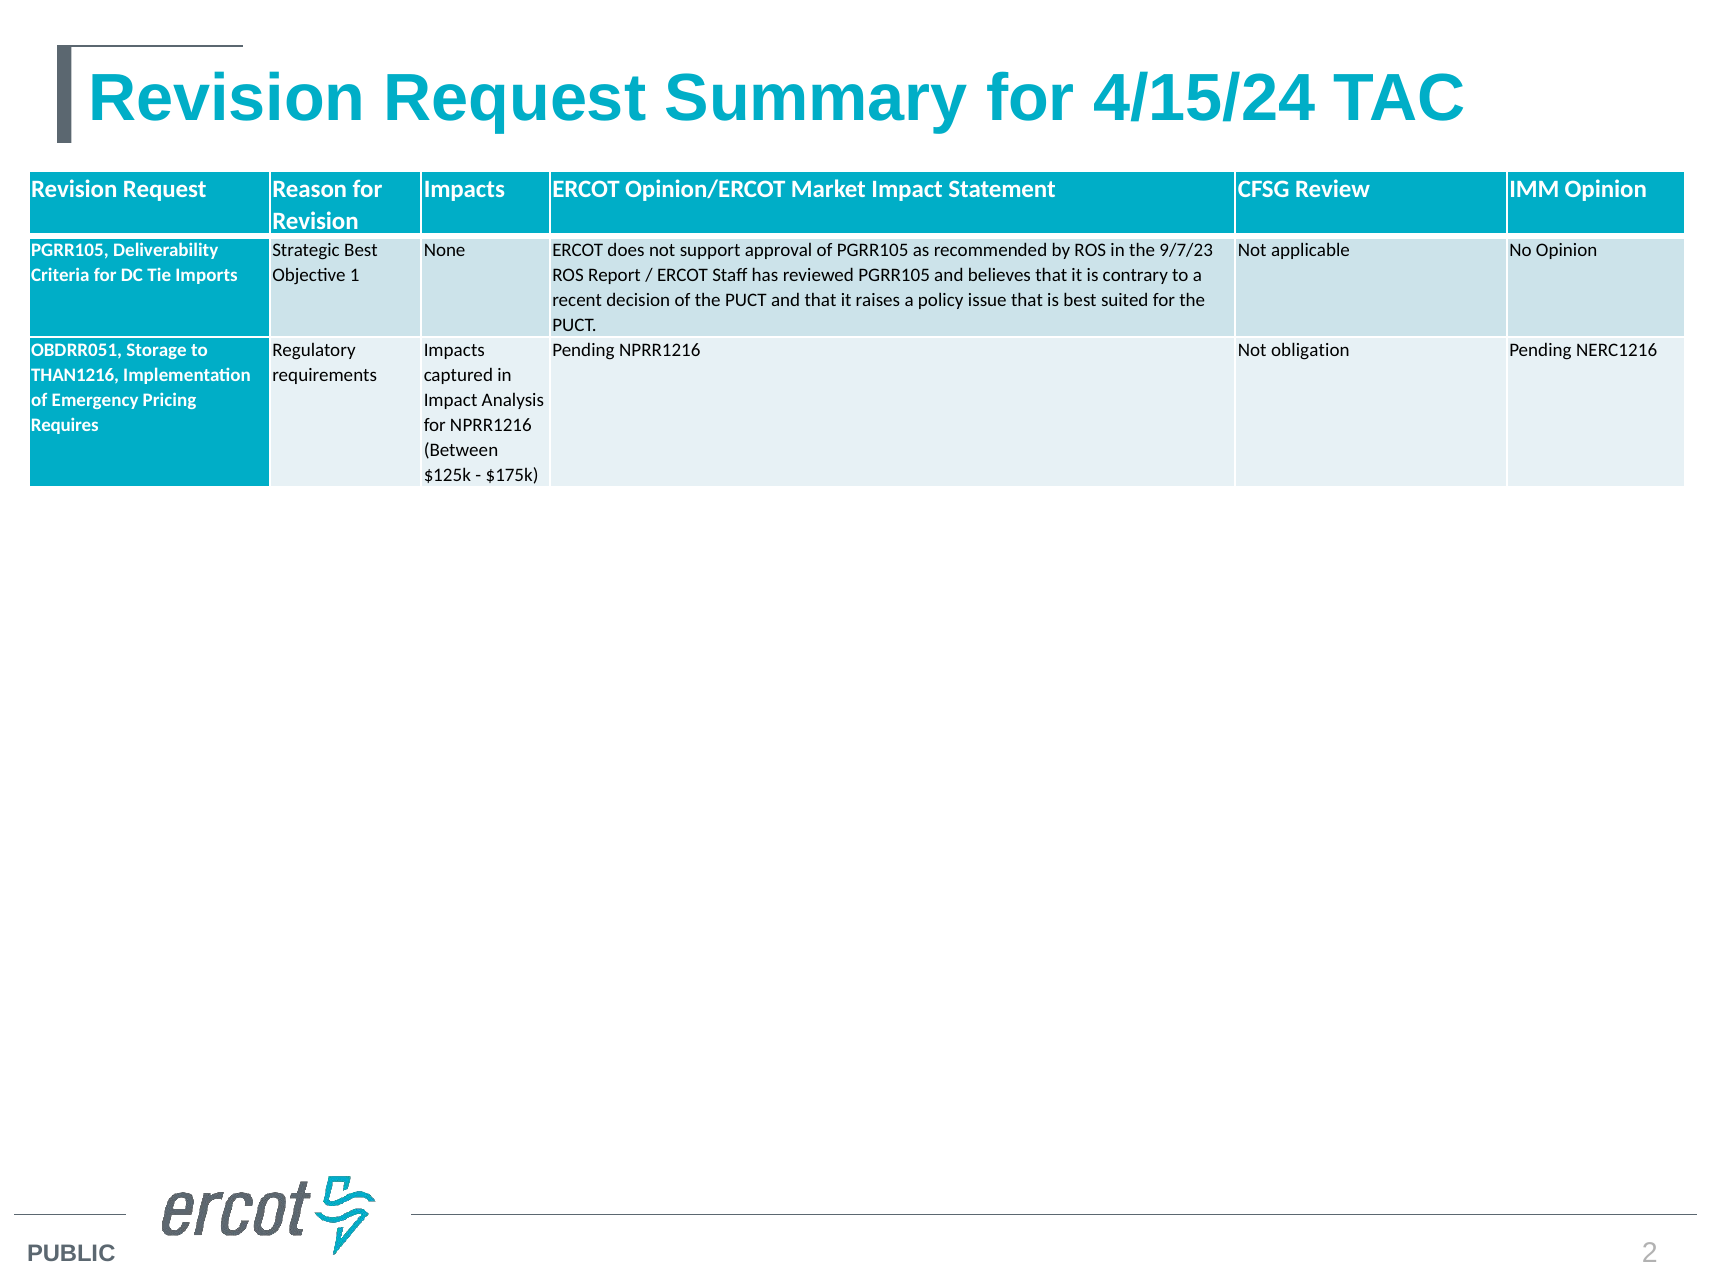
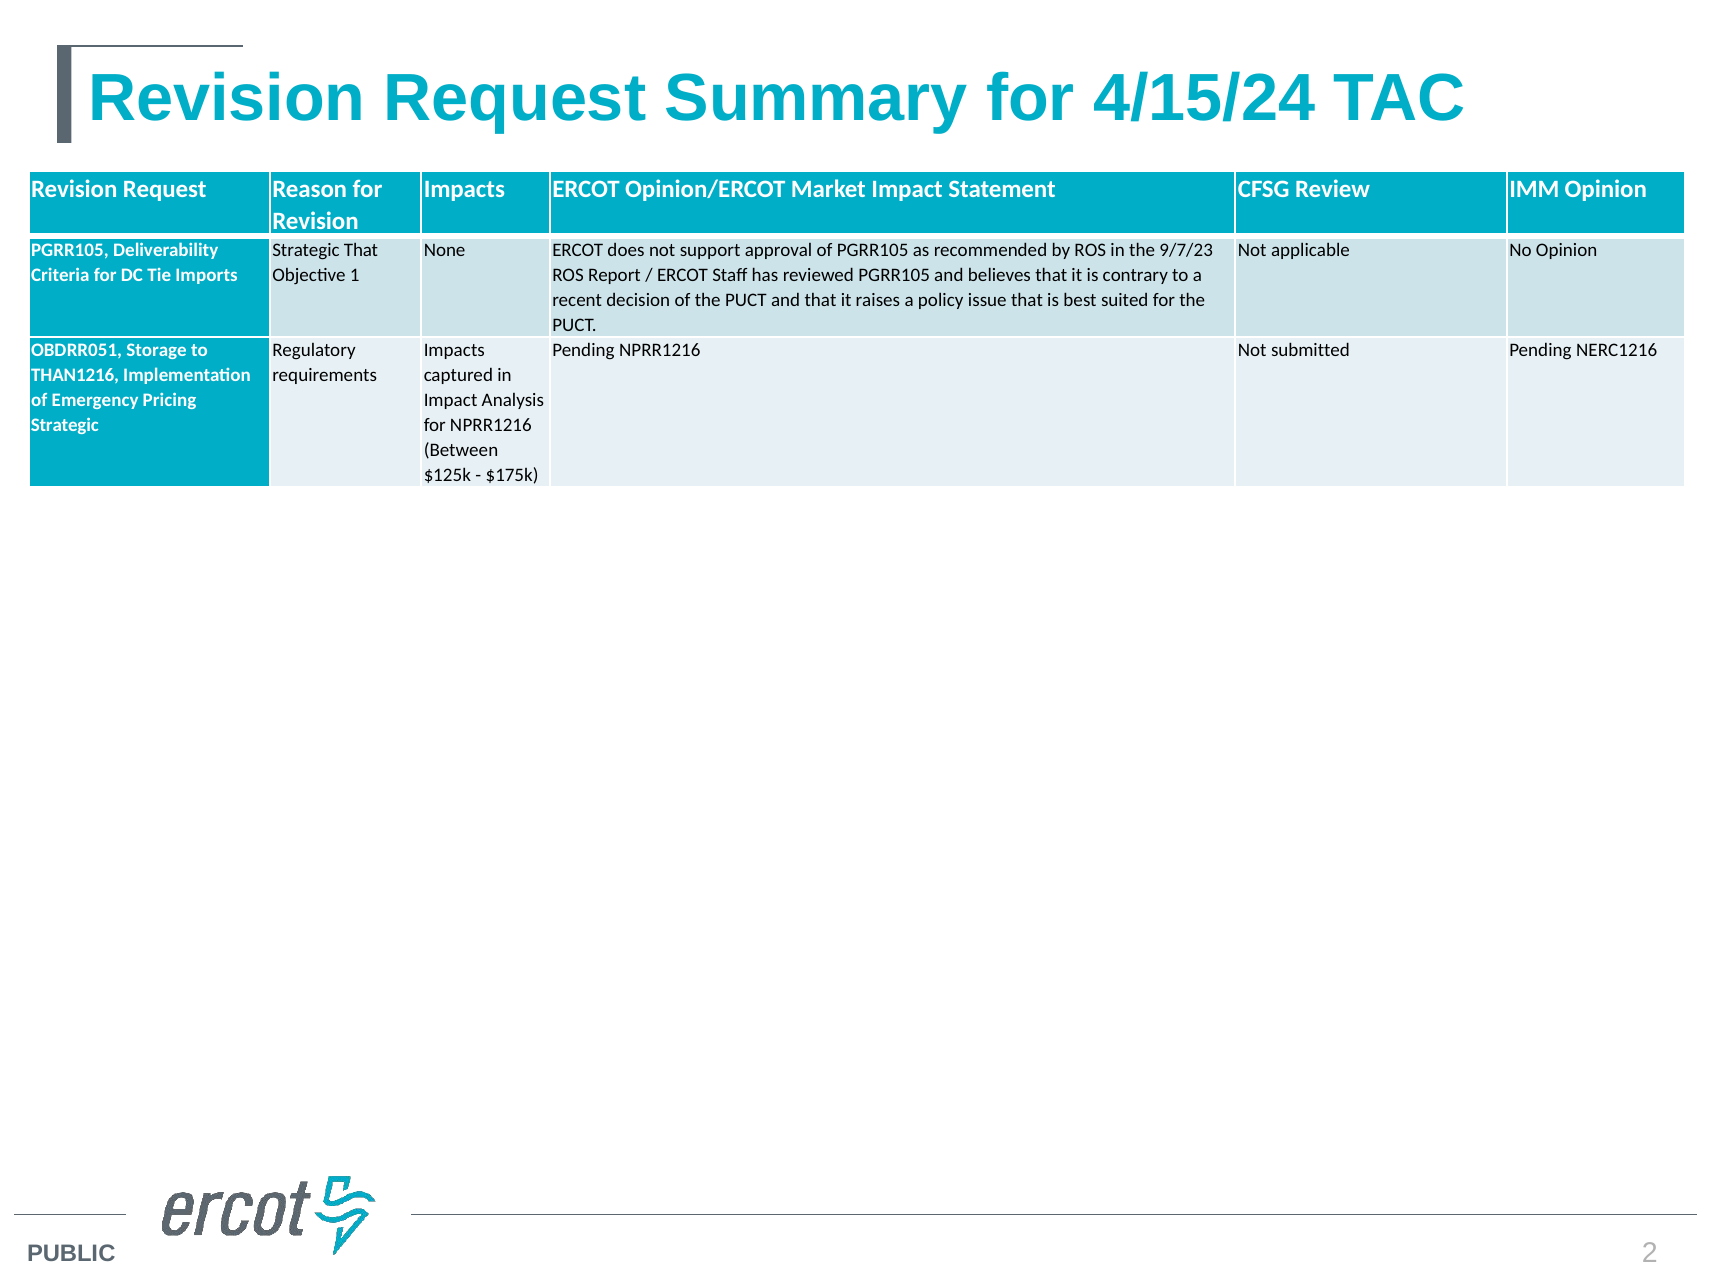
Strategic Best: Best -> That (361, 250)
obligation: obligation -> submitted (1310, 350)
Requires: Requires -> Strategic (65, 425)
